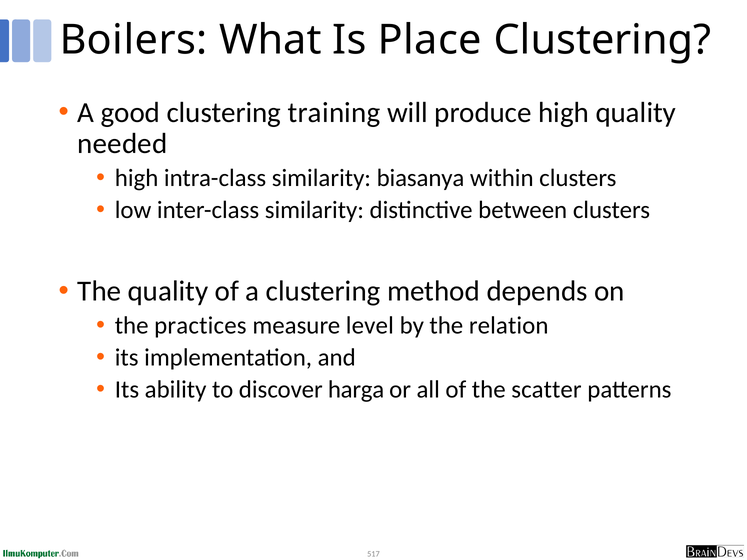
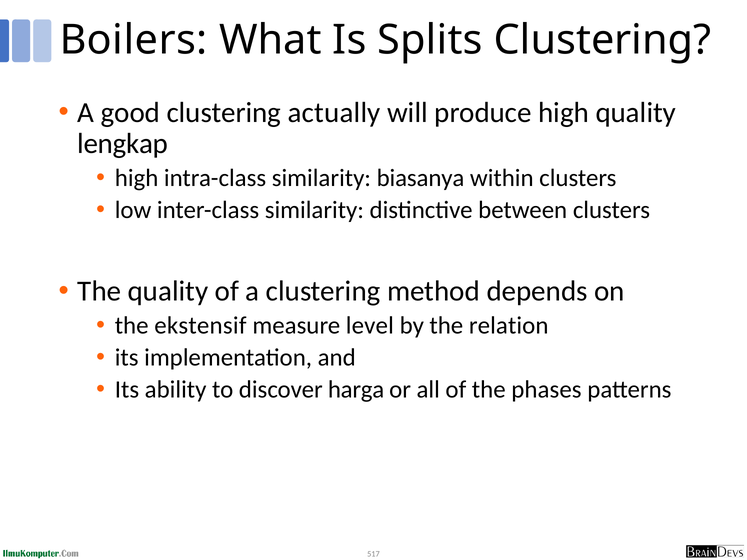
Place: Place -> Splits (430, 40)
training: training -> actually (334, 113)
needed: needed -> lengkap (123, 144)
practices: practices -> ekstensif (200, 326)
scatter: scatter -> phases (546, 390)
